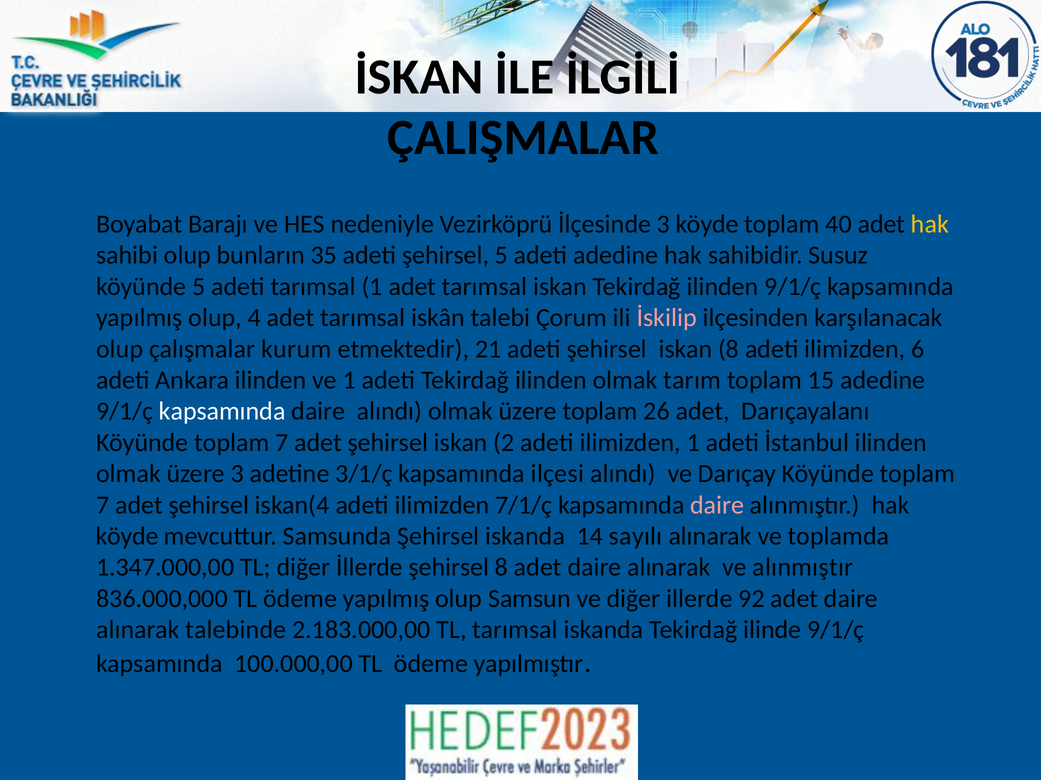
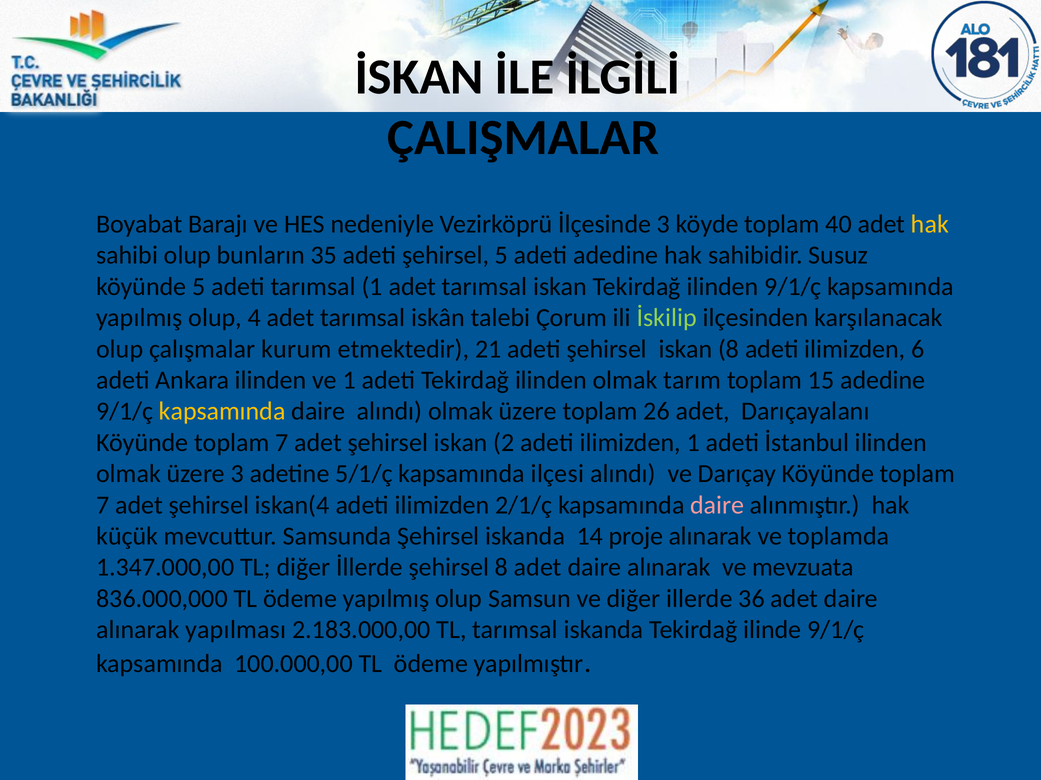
İskilip colour: pink -> light green (667, 318)
kapsamında colour: white -> yellow (222, 412)
3/1/ç: 3/1/ç -> 5/1/ç (364, 474)
7/1/ç: 7/1/ç -> 2/1/ç (524, 505)
köyde: köyde -> küçük (127, 537)
sayılı: sayılı -> proje (636, 537)
ve alınmıştır: alınmıştır -> mevzuata (803, 568)
92: 92 -> 36 (751, 599)
talebinde: talebinde -> yapılması (236, 630)
